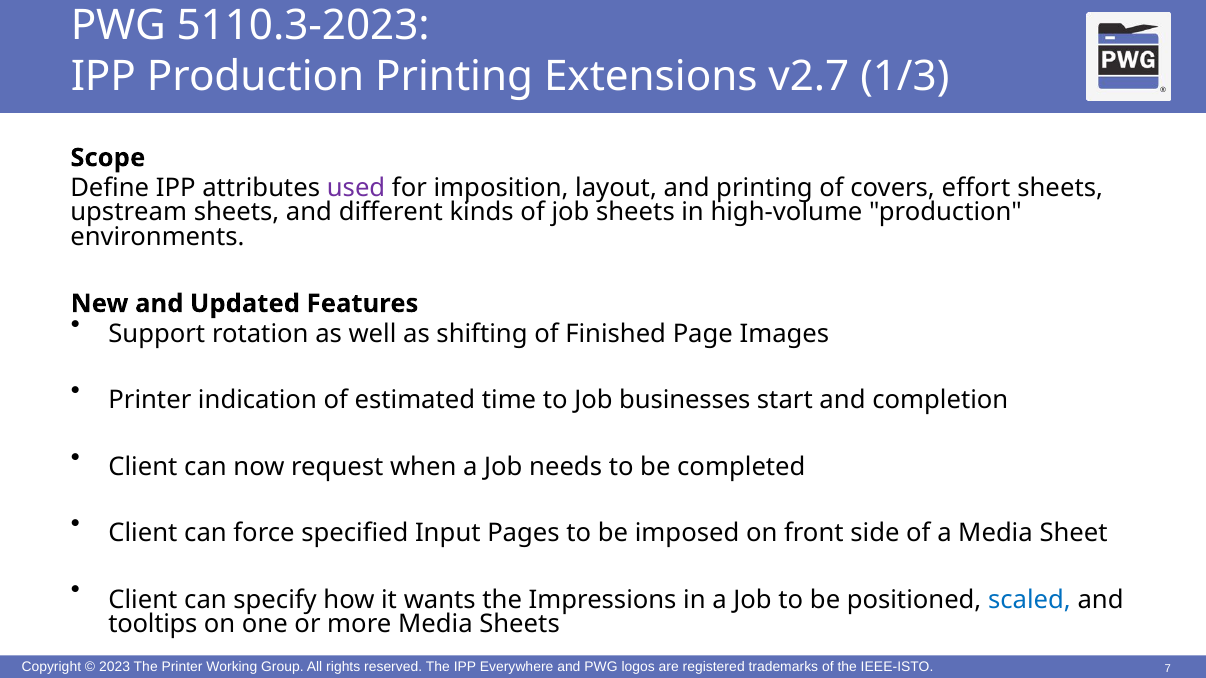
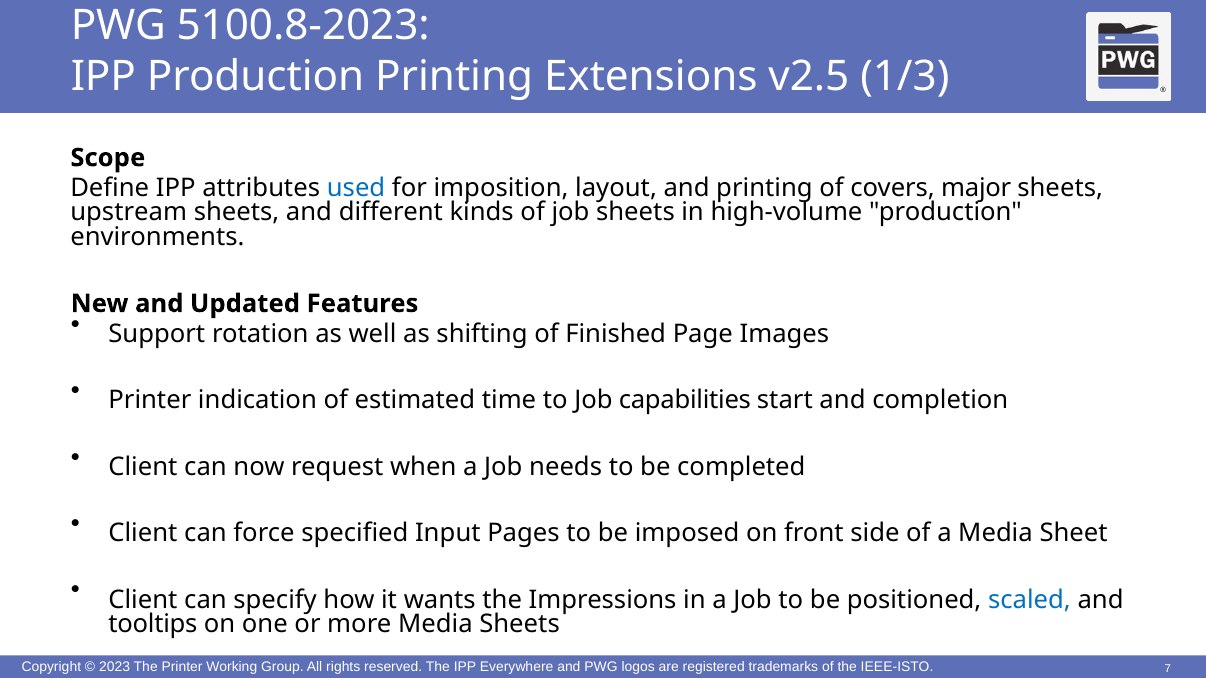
5110.3-2023: 5110.3-2023 -> 5100.8-2023 (303, 26)
v2.7: v2.7 -> v2.5 (809, 77)
used colour: purple -> blue (356, 188)
effort: effort -> major (976, 188)
businesses: businesses -> capabilities (685, 400)
